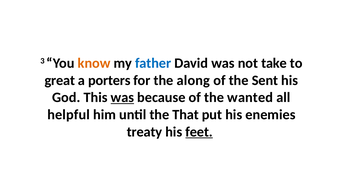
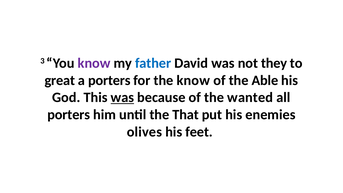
know colour: orange -> purple (94, 63)
take: take -> they (274, 63)
the along: along -> know (193, 80)
Sent: Sent -> Able (265, 80)
helpful: helpful -> porters (69, 115)
treaty: treaty -> olives (144, 132)
feet underline: present -> none (199, 132)
